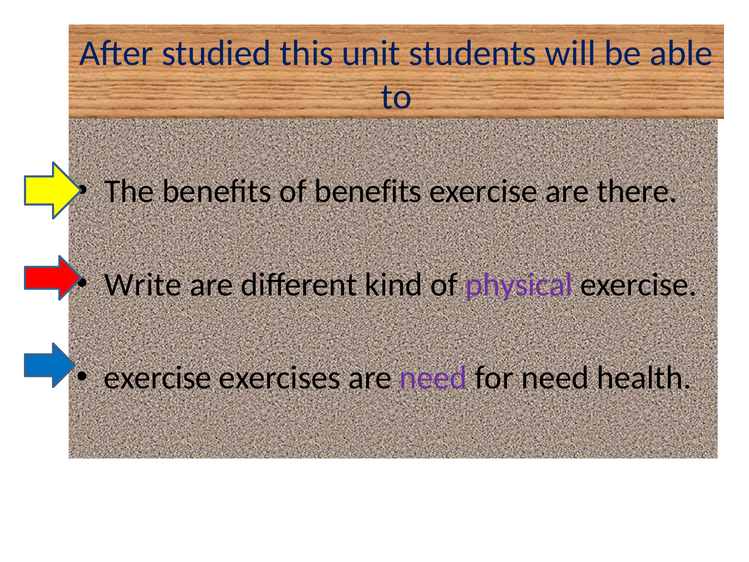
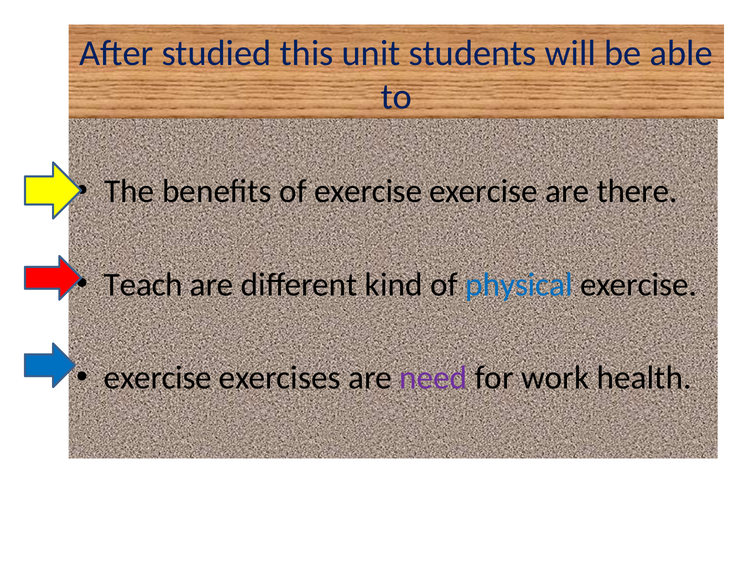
of benefits: benefits -> exercise (368, 191)
Write: Write -> Teach (143, 285)
physical colour: purple -> blue (519, 285)
for need: need -> work (555, 378)
